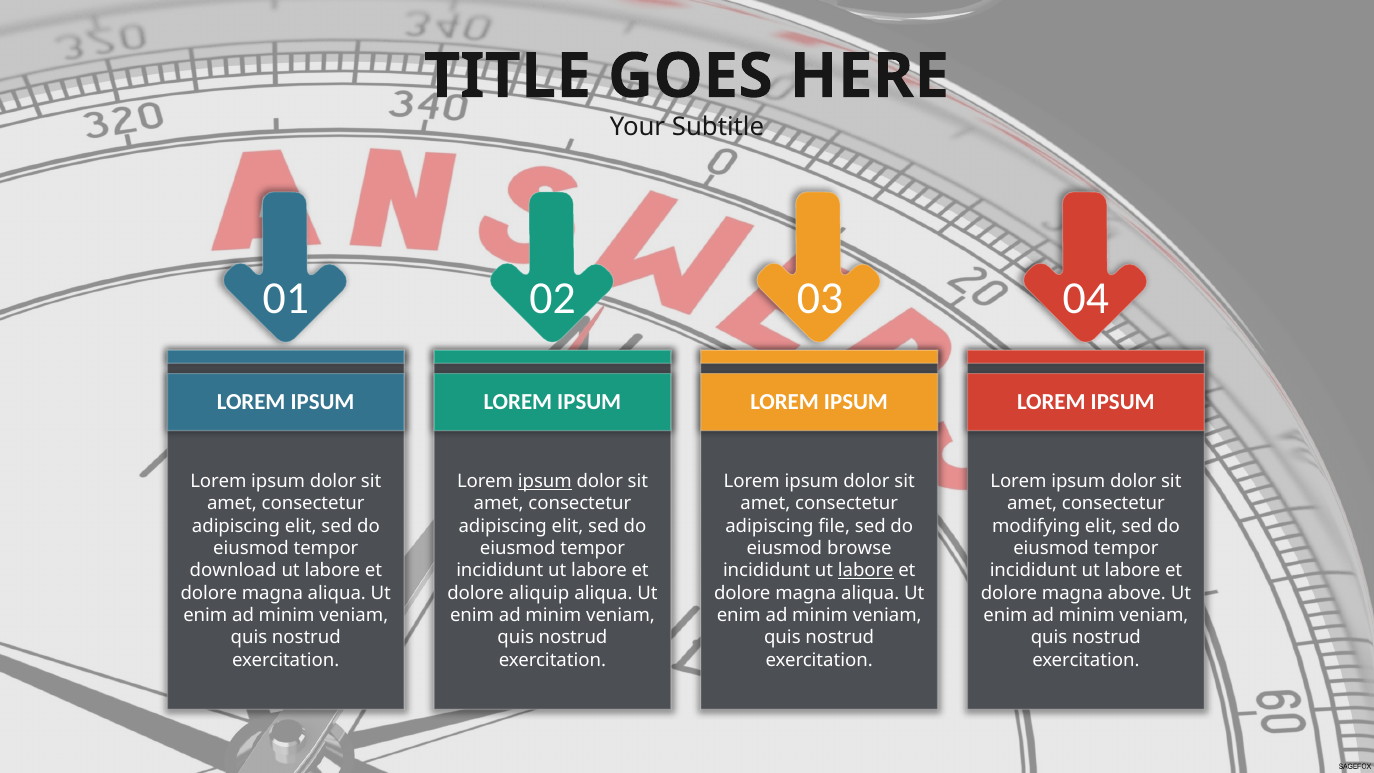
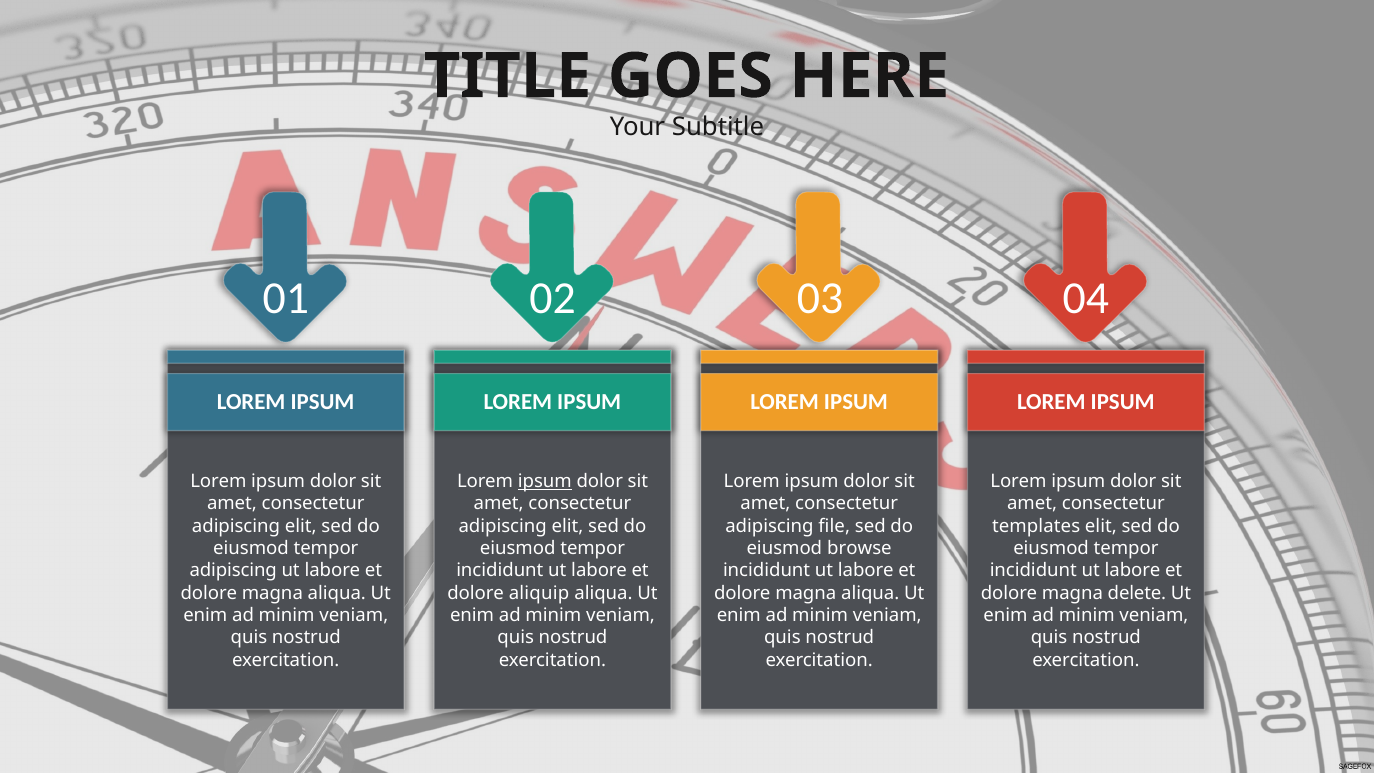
modifying: modifying -> templates (1036, 526)
download: download -> adipiscing (233, 571)
labore underline: present -> none (866, 571)
above: above -> delete (1137, 593)
